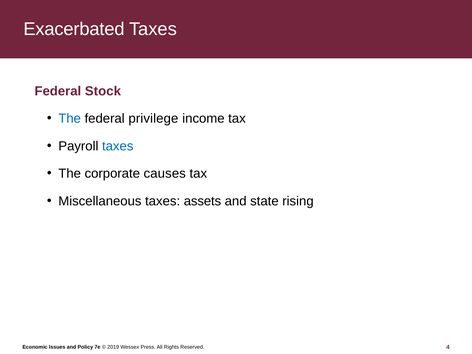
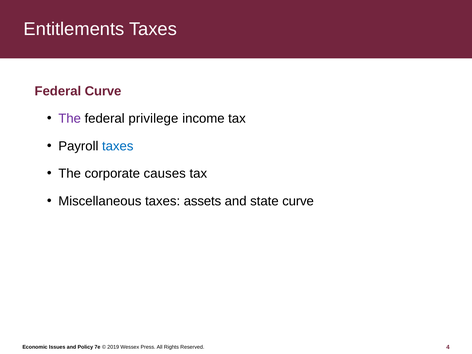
Exacerbated: Exacerbated -> Entitlements (74, 29)
Federal Stock: Stock -> Curve (103, 91)
The colour: blue -> purple (70, 119)
state rising: rising -> curve (298, 201)
